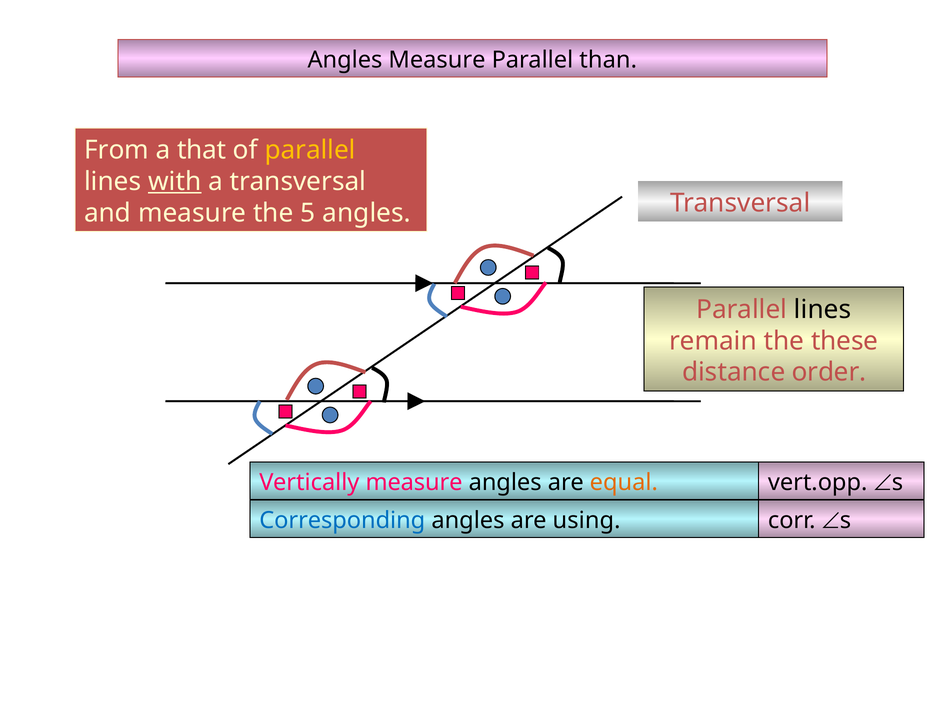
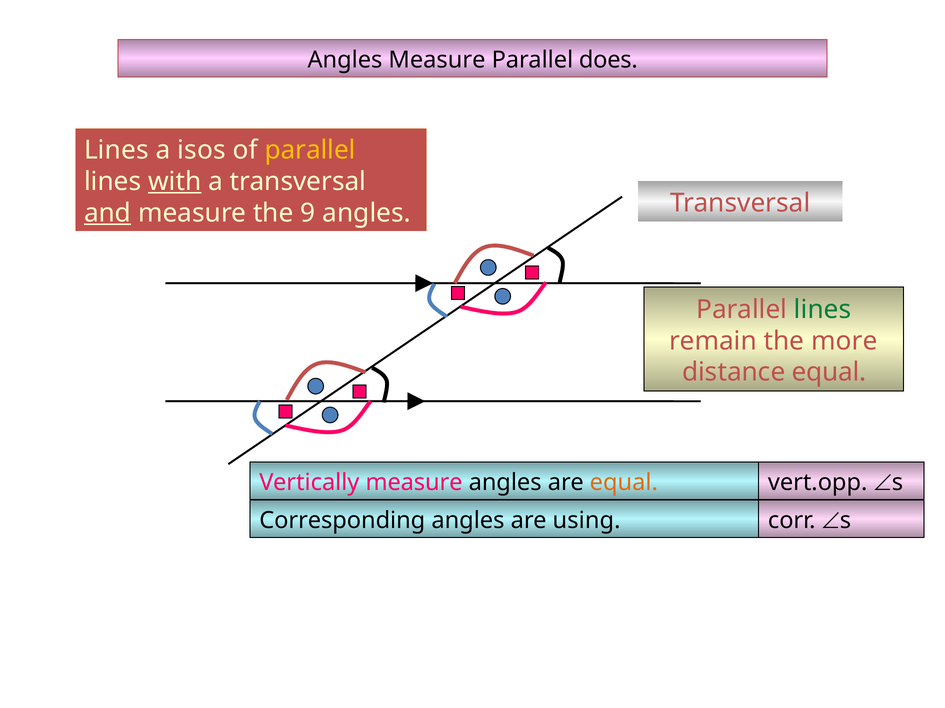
than: than -> does (608, 60)
From: From -> Lines (116, 150)
that: that -> isos (202, 150)
and underline: none -> present (108, 213)
5: 5 -> 9 (308, 213)
lines colour: black -> green (823, 310)
these: these -> more (844, 341)
distance order: order -> equal (829, 373)
Corresponding colour: blue -> black (342, 521)
